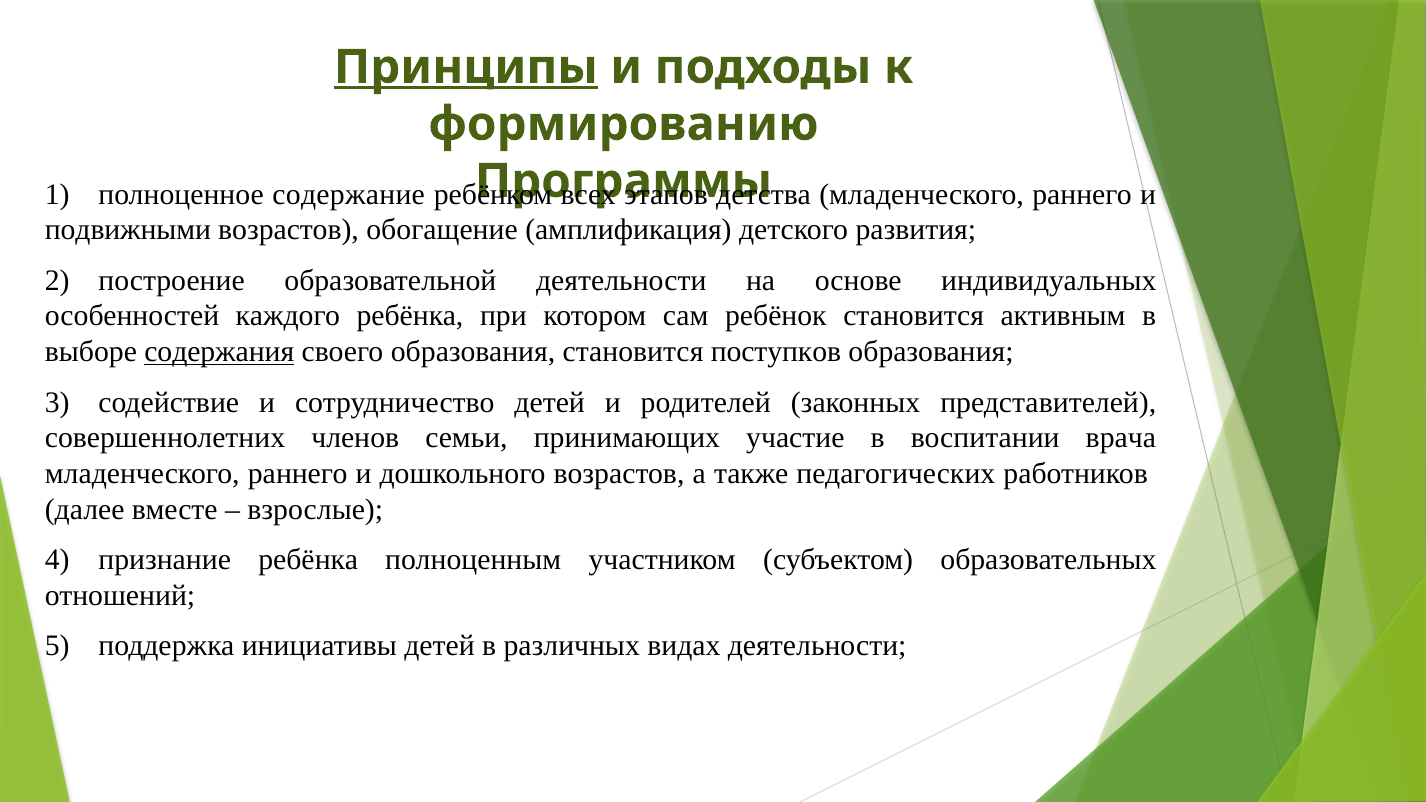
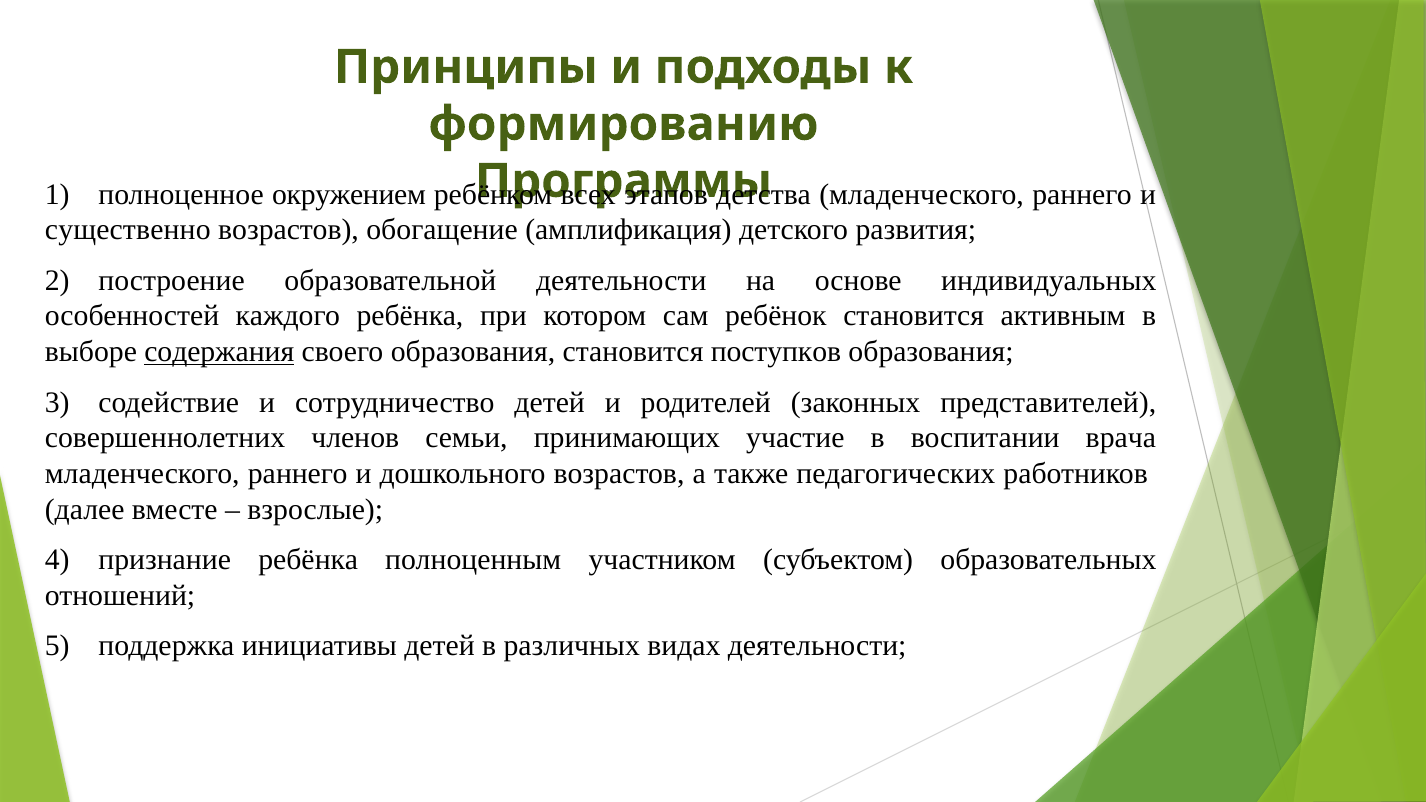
Принципы underline: present -> none (466, 67)
содержание: содержание -> окружением (349, 194)
подвижными: подвижными -> существенно (128, 230)
